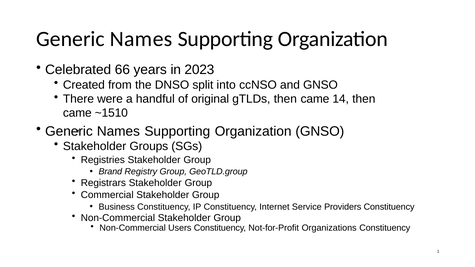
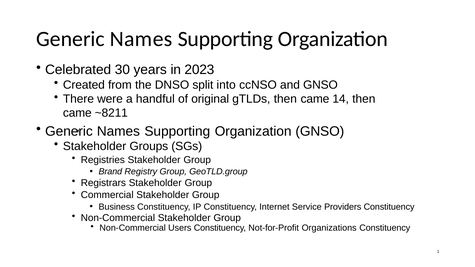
66: 66 -> 30 (122, 70)
~1510: ~1510 -> ~8211 (111, 113)
